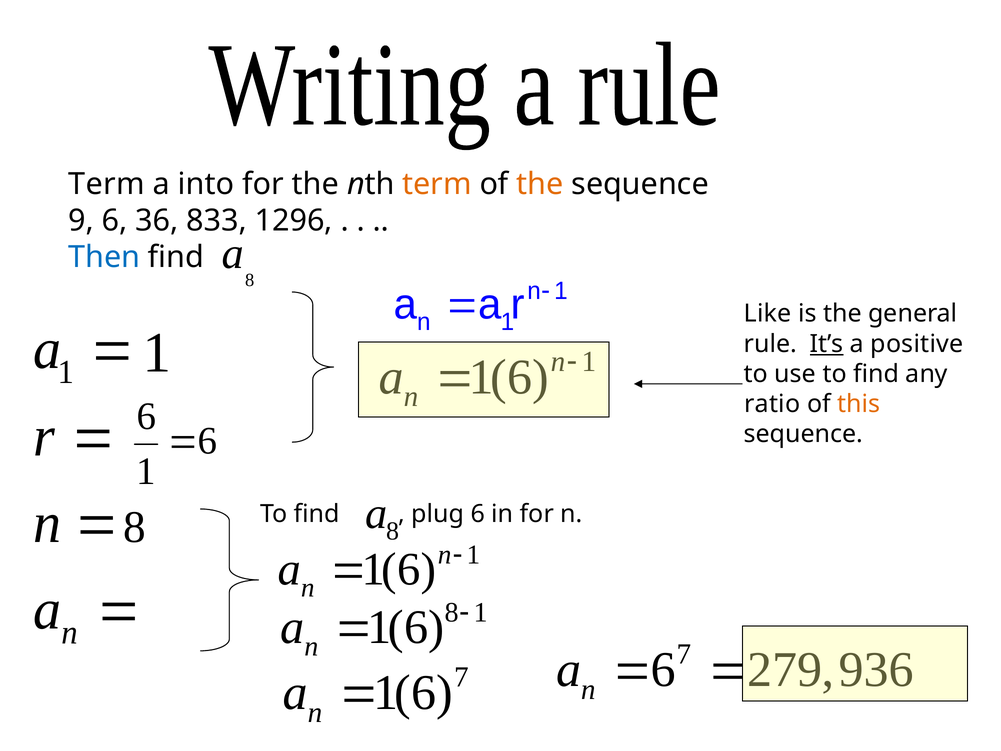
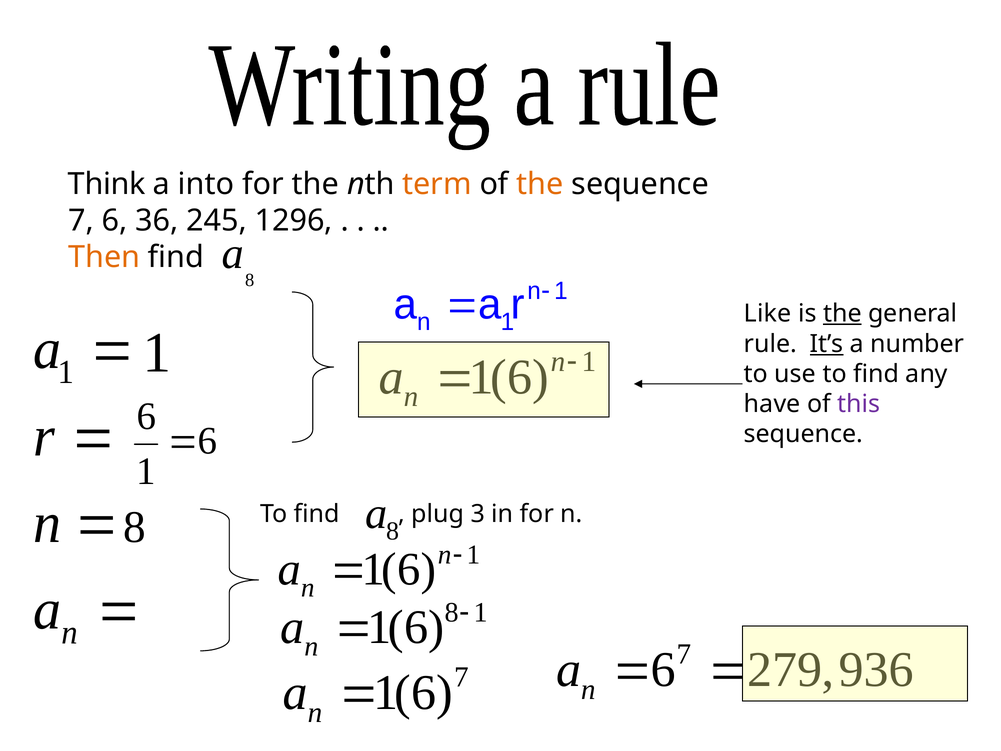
Term: Term -> Think (107, 184)
9: 9 -> 7 (81, 221)
833: 833 -> 245 (217, 221)
Then colour: blue -> orange (104, 257)
the underline: none -> present (842, 314)
positive: positive -> number (917, 344)
ratio: ratio -> have (772, 404)
this colour: orange -> purple (859, 404)
plug 6: 6 -> 3 (478, 514)
